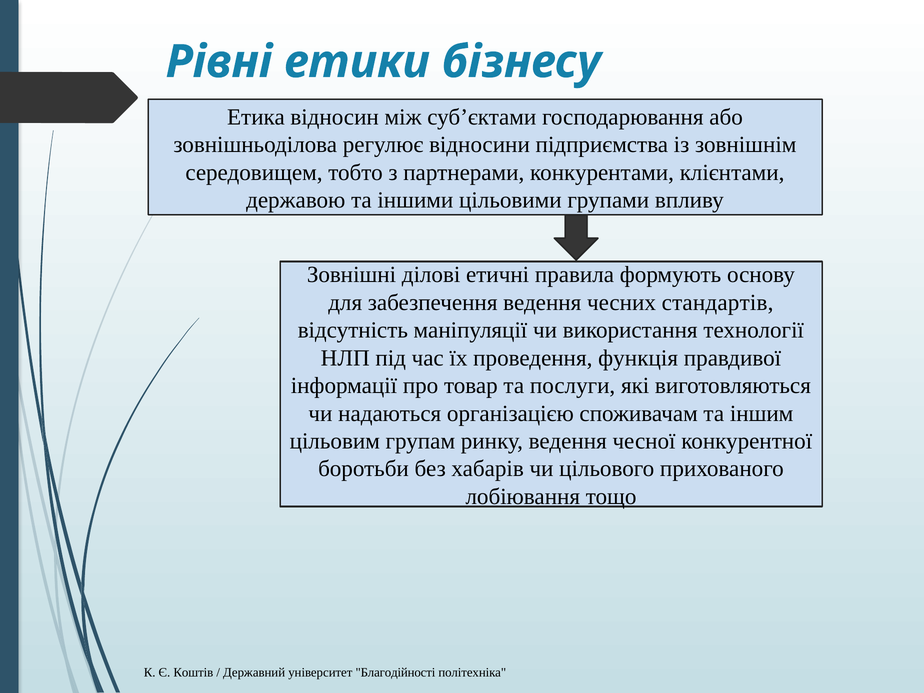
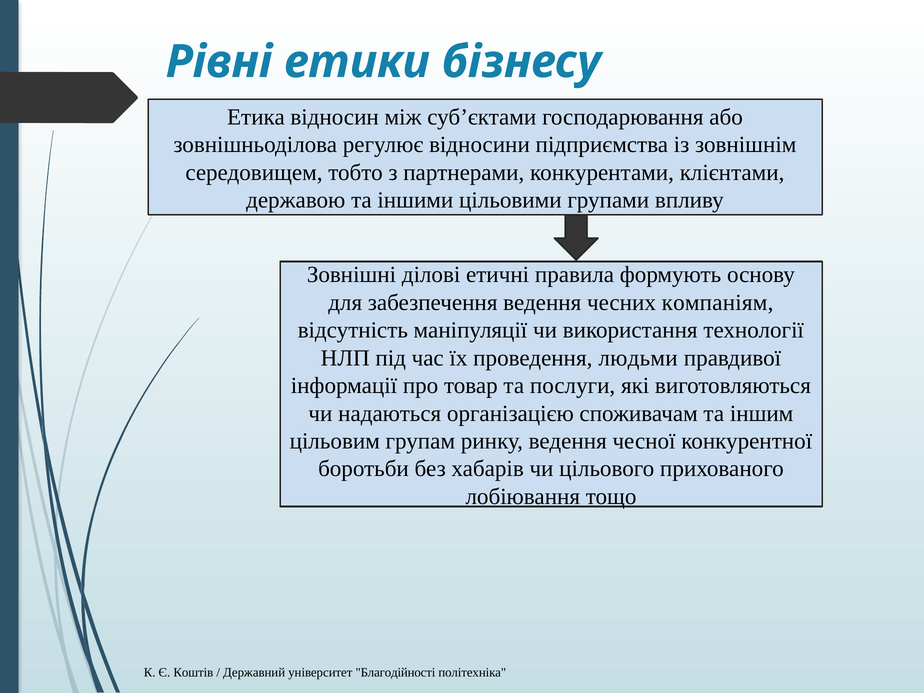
стандартів: стандартів -> компаніям (718, 302)
функція: функція -> людьми (638, 358)
